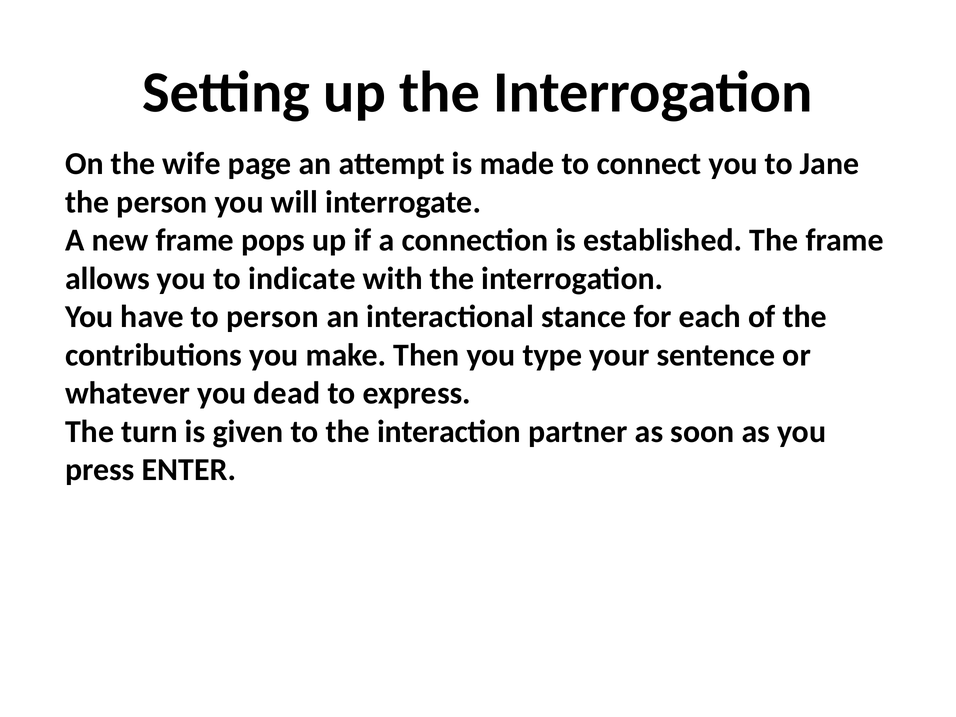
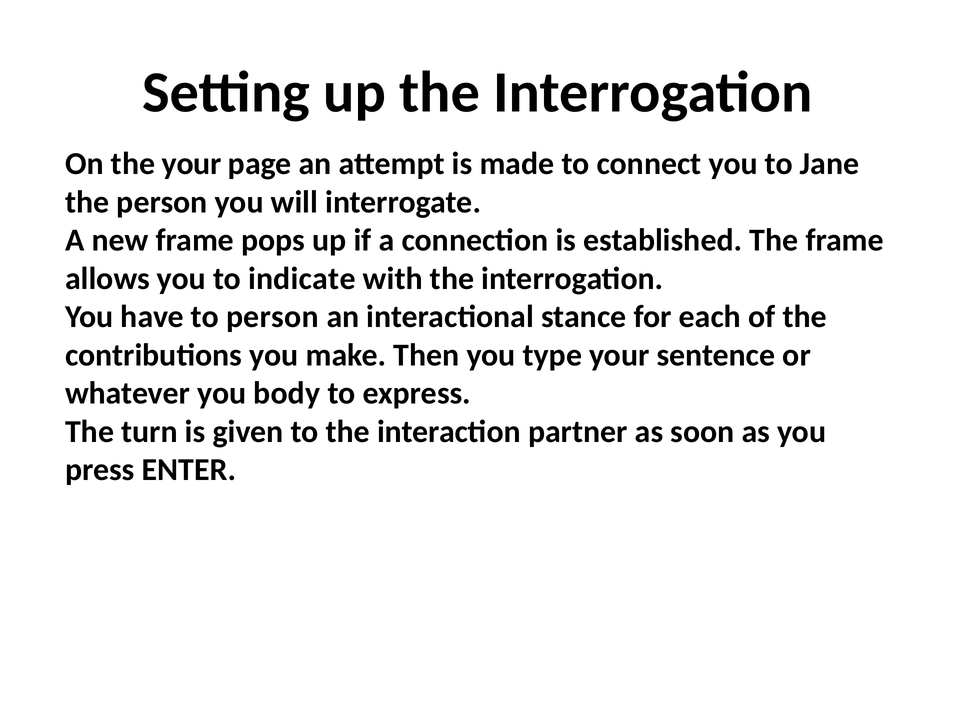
the wife: wife -> your (192, 164)
dead: dead -> body (287, 393)
